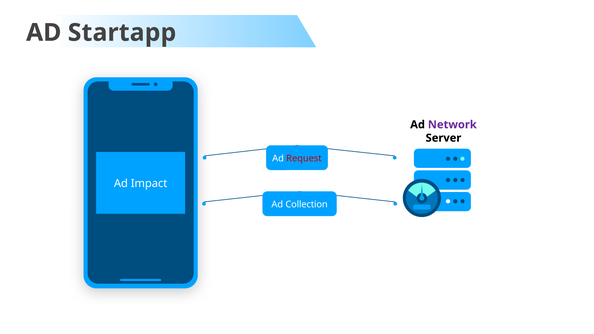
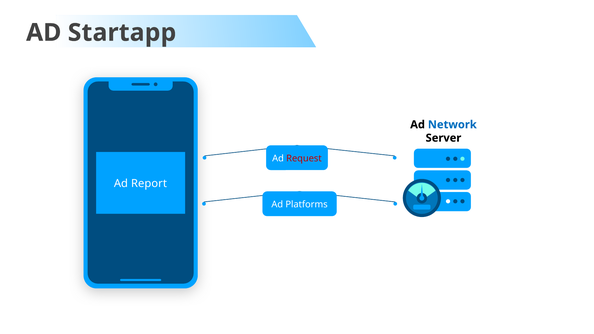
Network colour: purple -> blue (452, 125)
Impact: Impact -> Report (149, 184)
Collection: Collection -> Platforms (307, 204)
